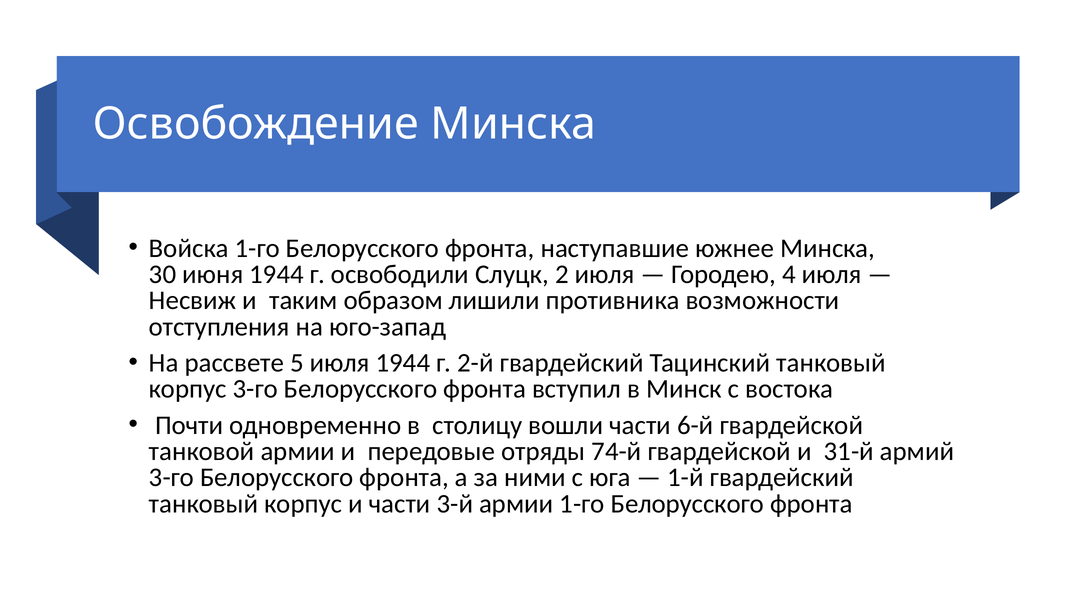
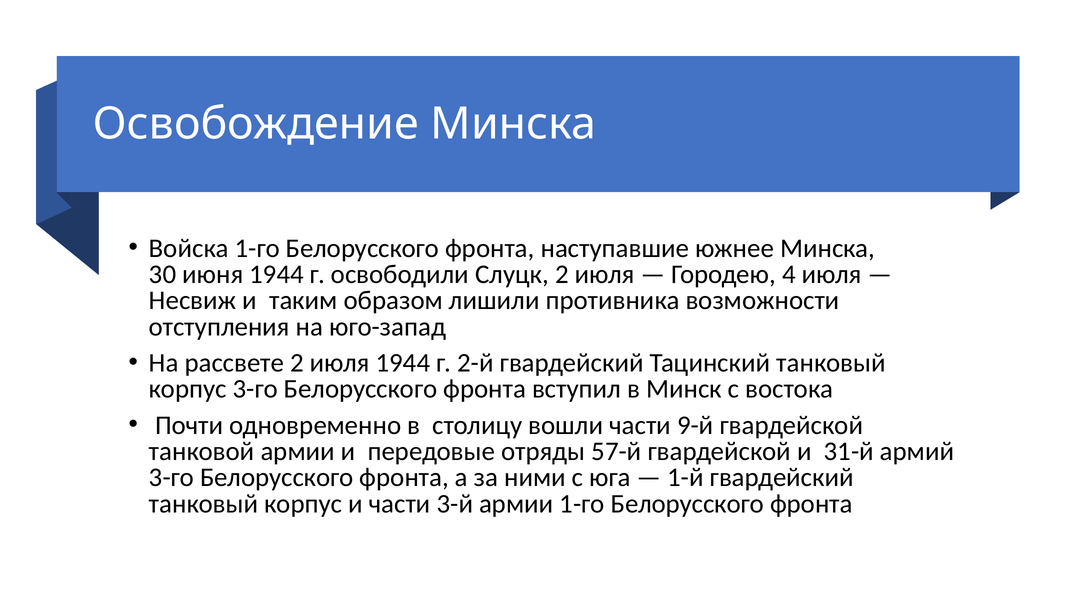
рассвете 5: 5 -> 2 (297, 363)
6-й: 6-й -> 9-й (695, 425)
74-й: 74-й -> 57-й (616, 452)
